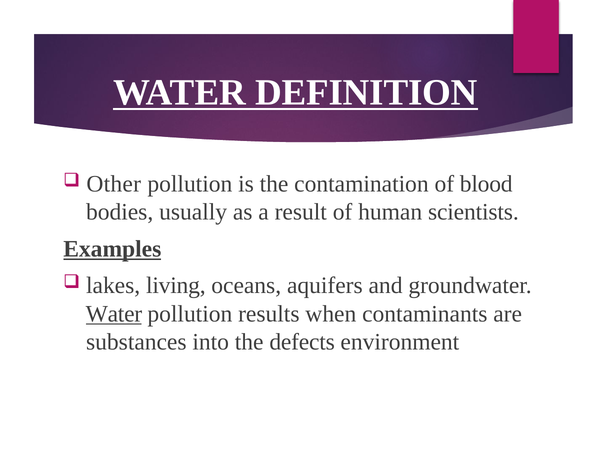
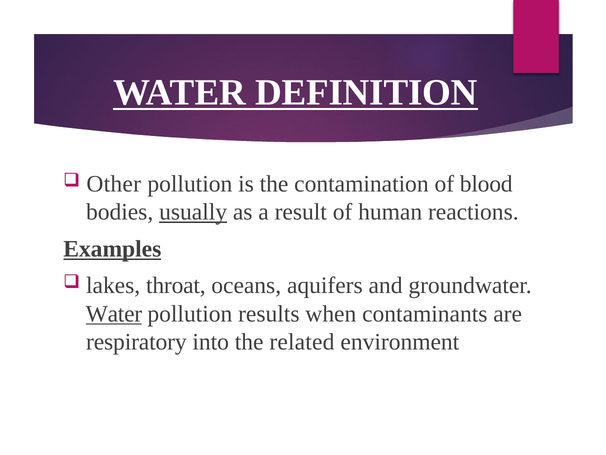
usually underline: none -> present (193, 212)
scientists: scientists -> reactions (473, 212)
living: living -> throat (176, 285)
substances: substances -> respiratory (136, 342)
defects: defects -> related (302, 342)
